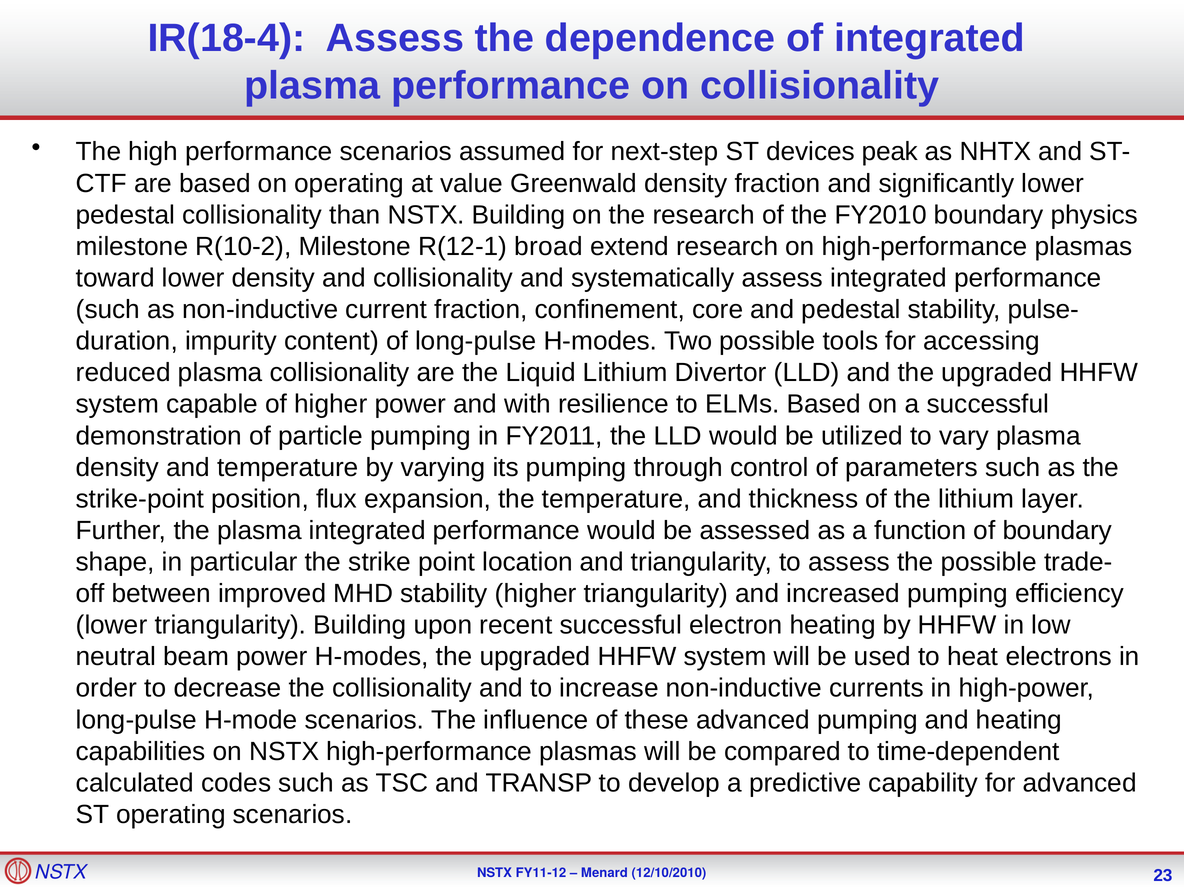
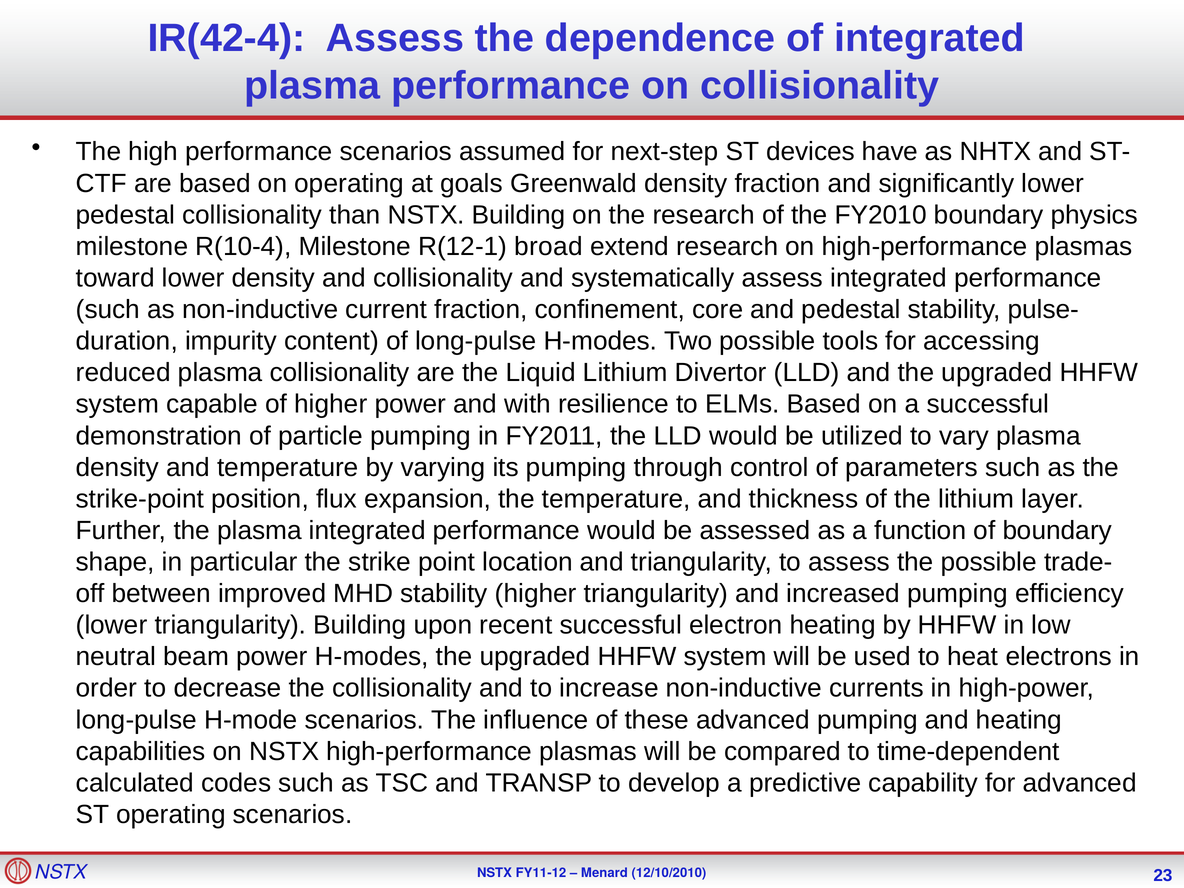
IR(18-4: IR(18-4 -> IR(42-4 (226, 38)
peak: peak -> have (890, 152)
value: value -> goals (472, 183)
R(10-2: R(10-2 -> R(10-4 (243, 246)
